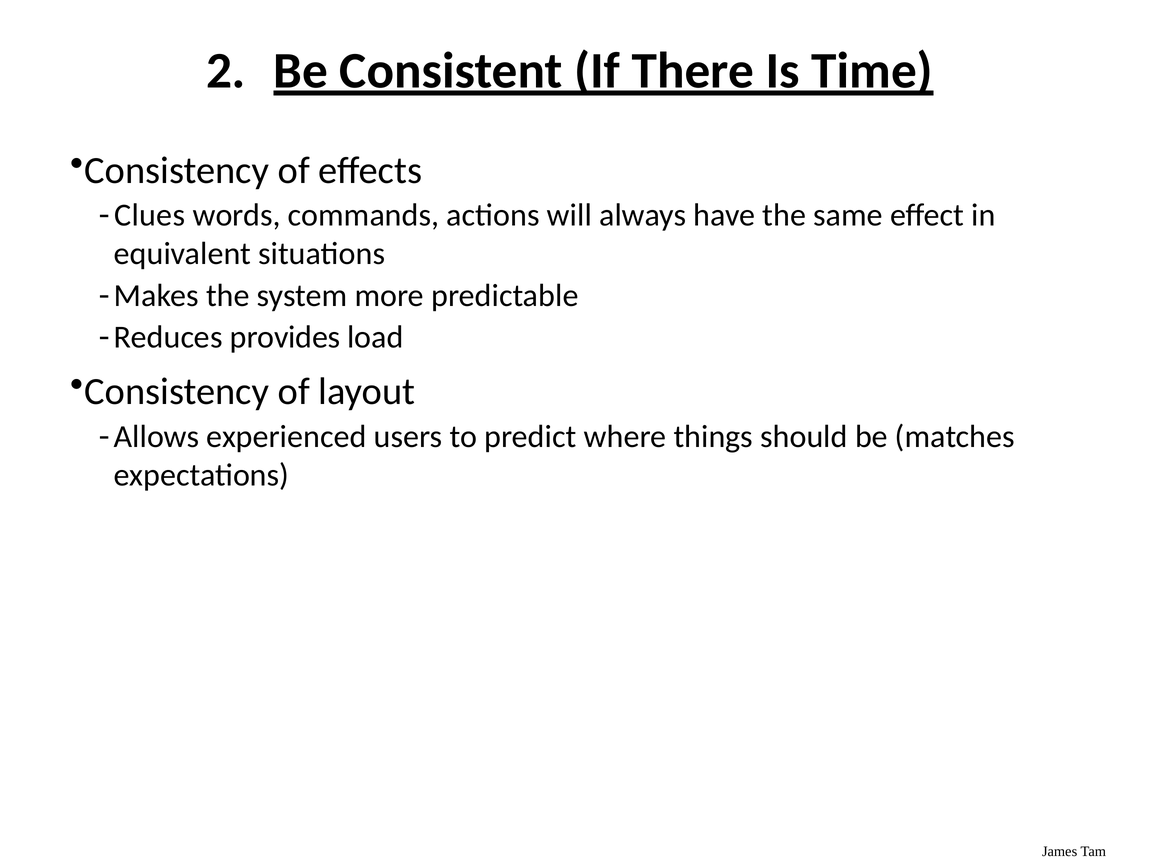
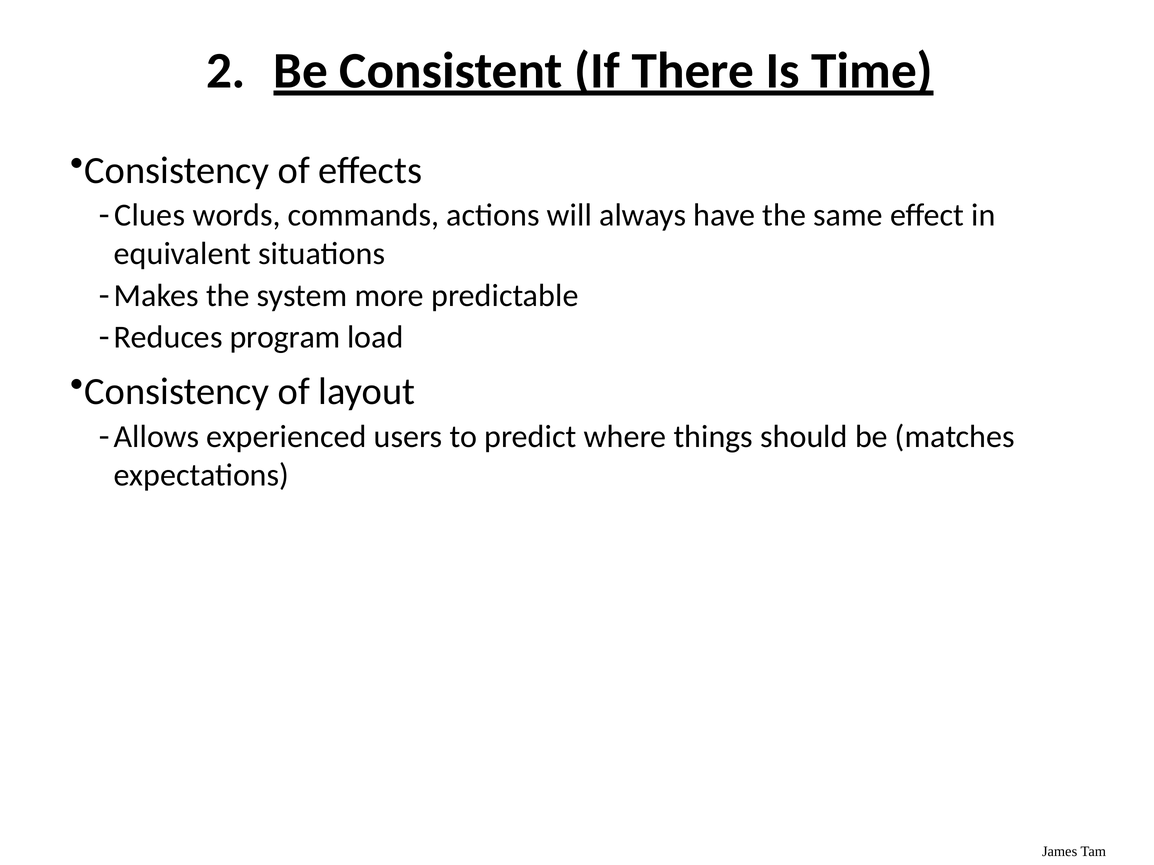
provides: provides -> program (285, 337)
